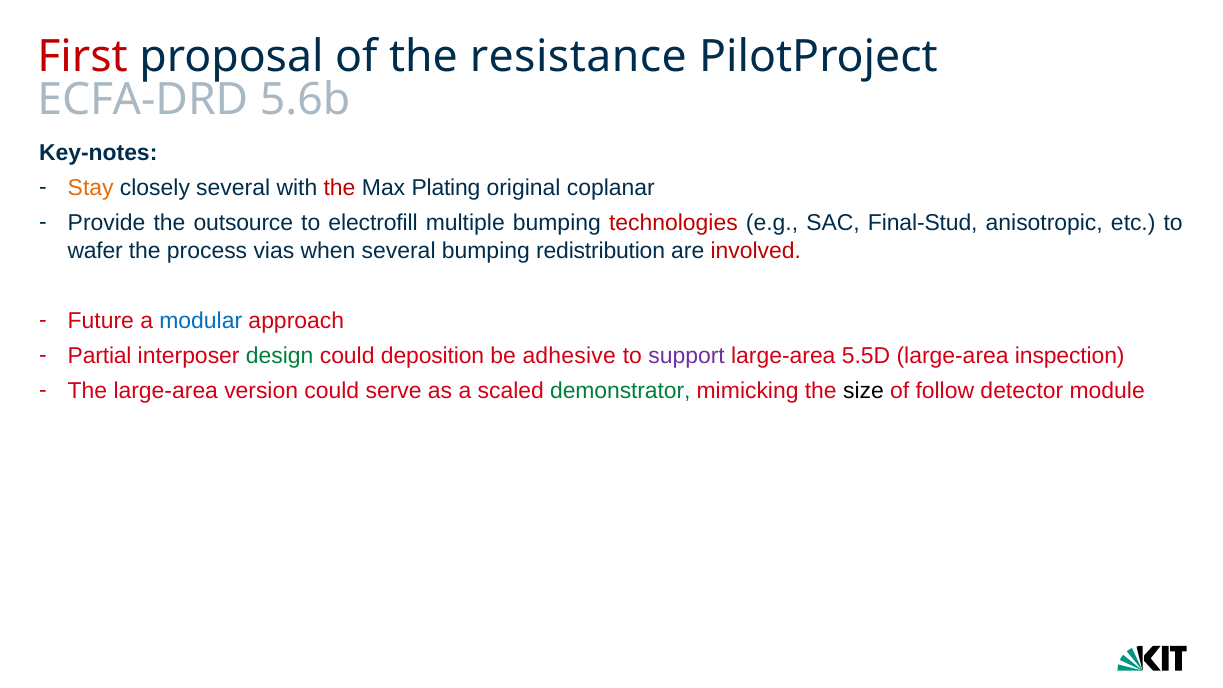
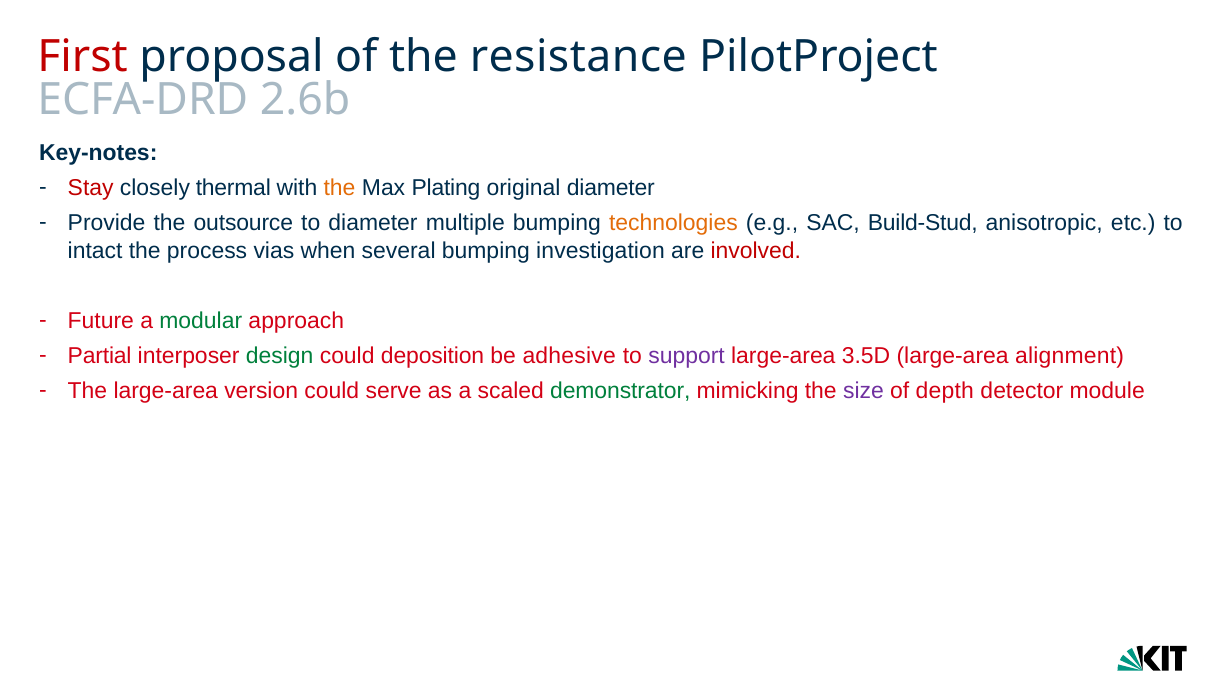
5.6b: 5.6b -> 2.6b (305, 99)
Stay colour: orange -> red (91, 188)
closely several: several -> thermal (233, 188)
the colour: red -> orange (340, 188)
original coplanar: coplanar -> diameter (611, 188)
to electrofill: electrofill -> diameter (373, 223)
technologies colour: red -> orange (673, 223)
Final-Stud: Final-Stud -> Build-Stud (923, 223)
wafer: wafer -> intact (95, 251)
redistribution: redistribution -> investigation (600, 251)
modular colour: blue -> green (201, 321)
5.5D: 5.5D -> 3.5D (866, 356)
inspection: inspection -> alignment (1070, 356)
size colour: black -> purple (863, 391)
follow: follow -> depth (945, 391)
